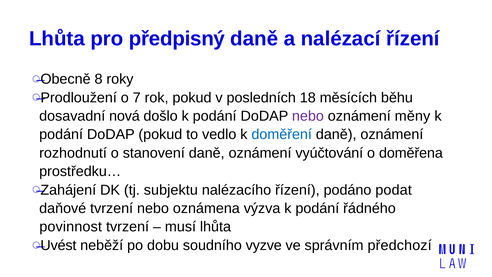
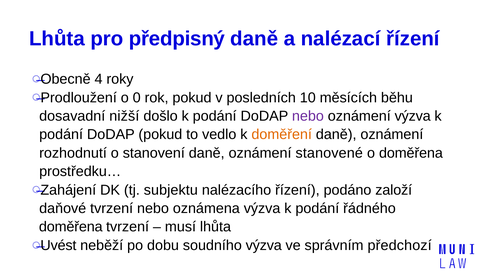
8: 8 -> 4 (99, 79)
7: 7 -> 0 (137, 98)
18: 18 -> 10 (308, 98)
nová: nová -> nižší (124, 116)
oznámení měny: měny -> výzva (413, 116)
doměření colour: blue -> orange (282, 134)
vyúčtování: vyúčtování -> stanovené (329, 153)
podat: podat -> založí (394, 190)
povinnost: povinnost -> doměřena (71, 227)
soudního vyzve: vyzve -> výzva (264, 245)
